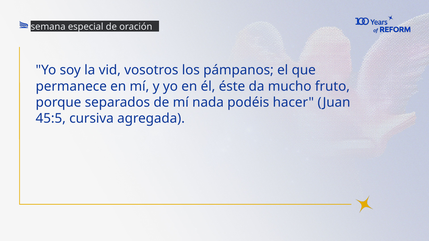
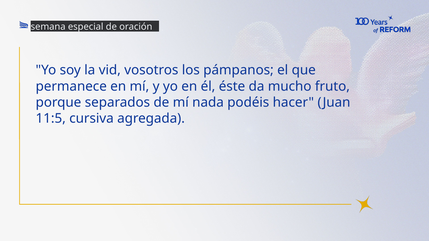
45:5: 45:5 -> 11:5 (51, 119)
